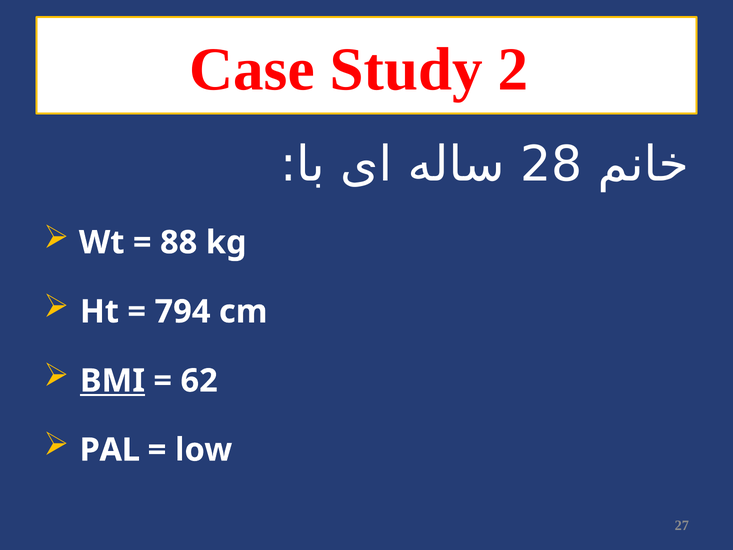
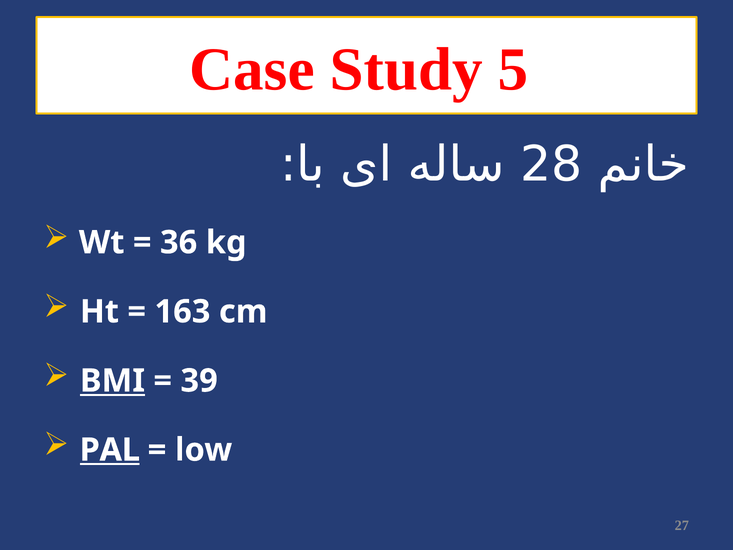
2: 2 -> 5 (513, 70)
88: 88 -> 36 (179, 242)
794: 794 -> 163 (182, 312)
62: 62 -> 39 (199, 381)
PAL underline: none -> present (110, 450)
